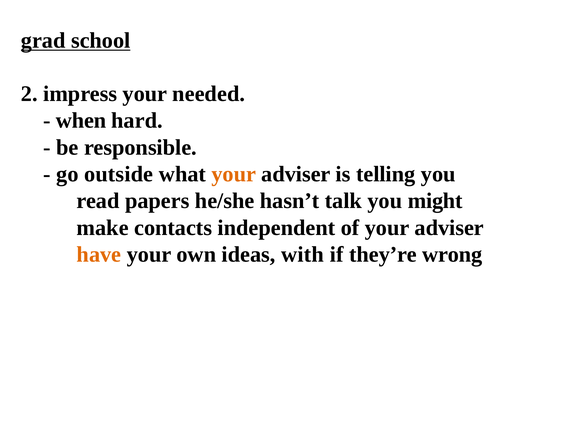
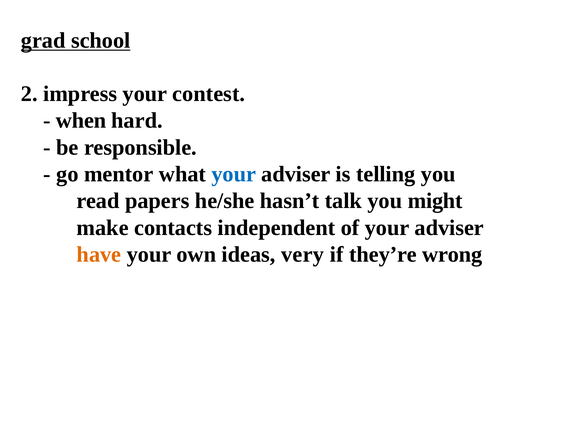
needed: needed -> contest (209, 94)
outside: outside -> mentor (119, 174)
your colour: orange -> blue (234, 174)
with: with -> very (303, 255)
